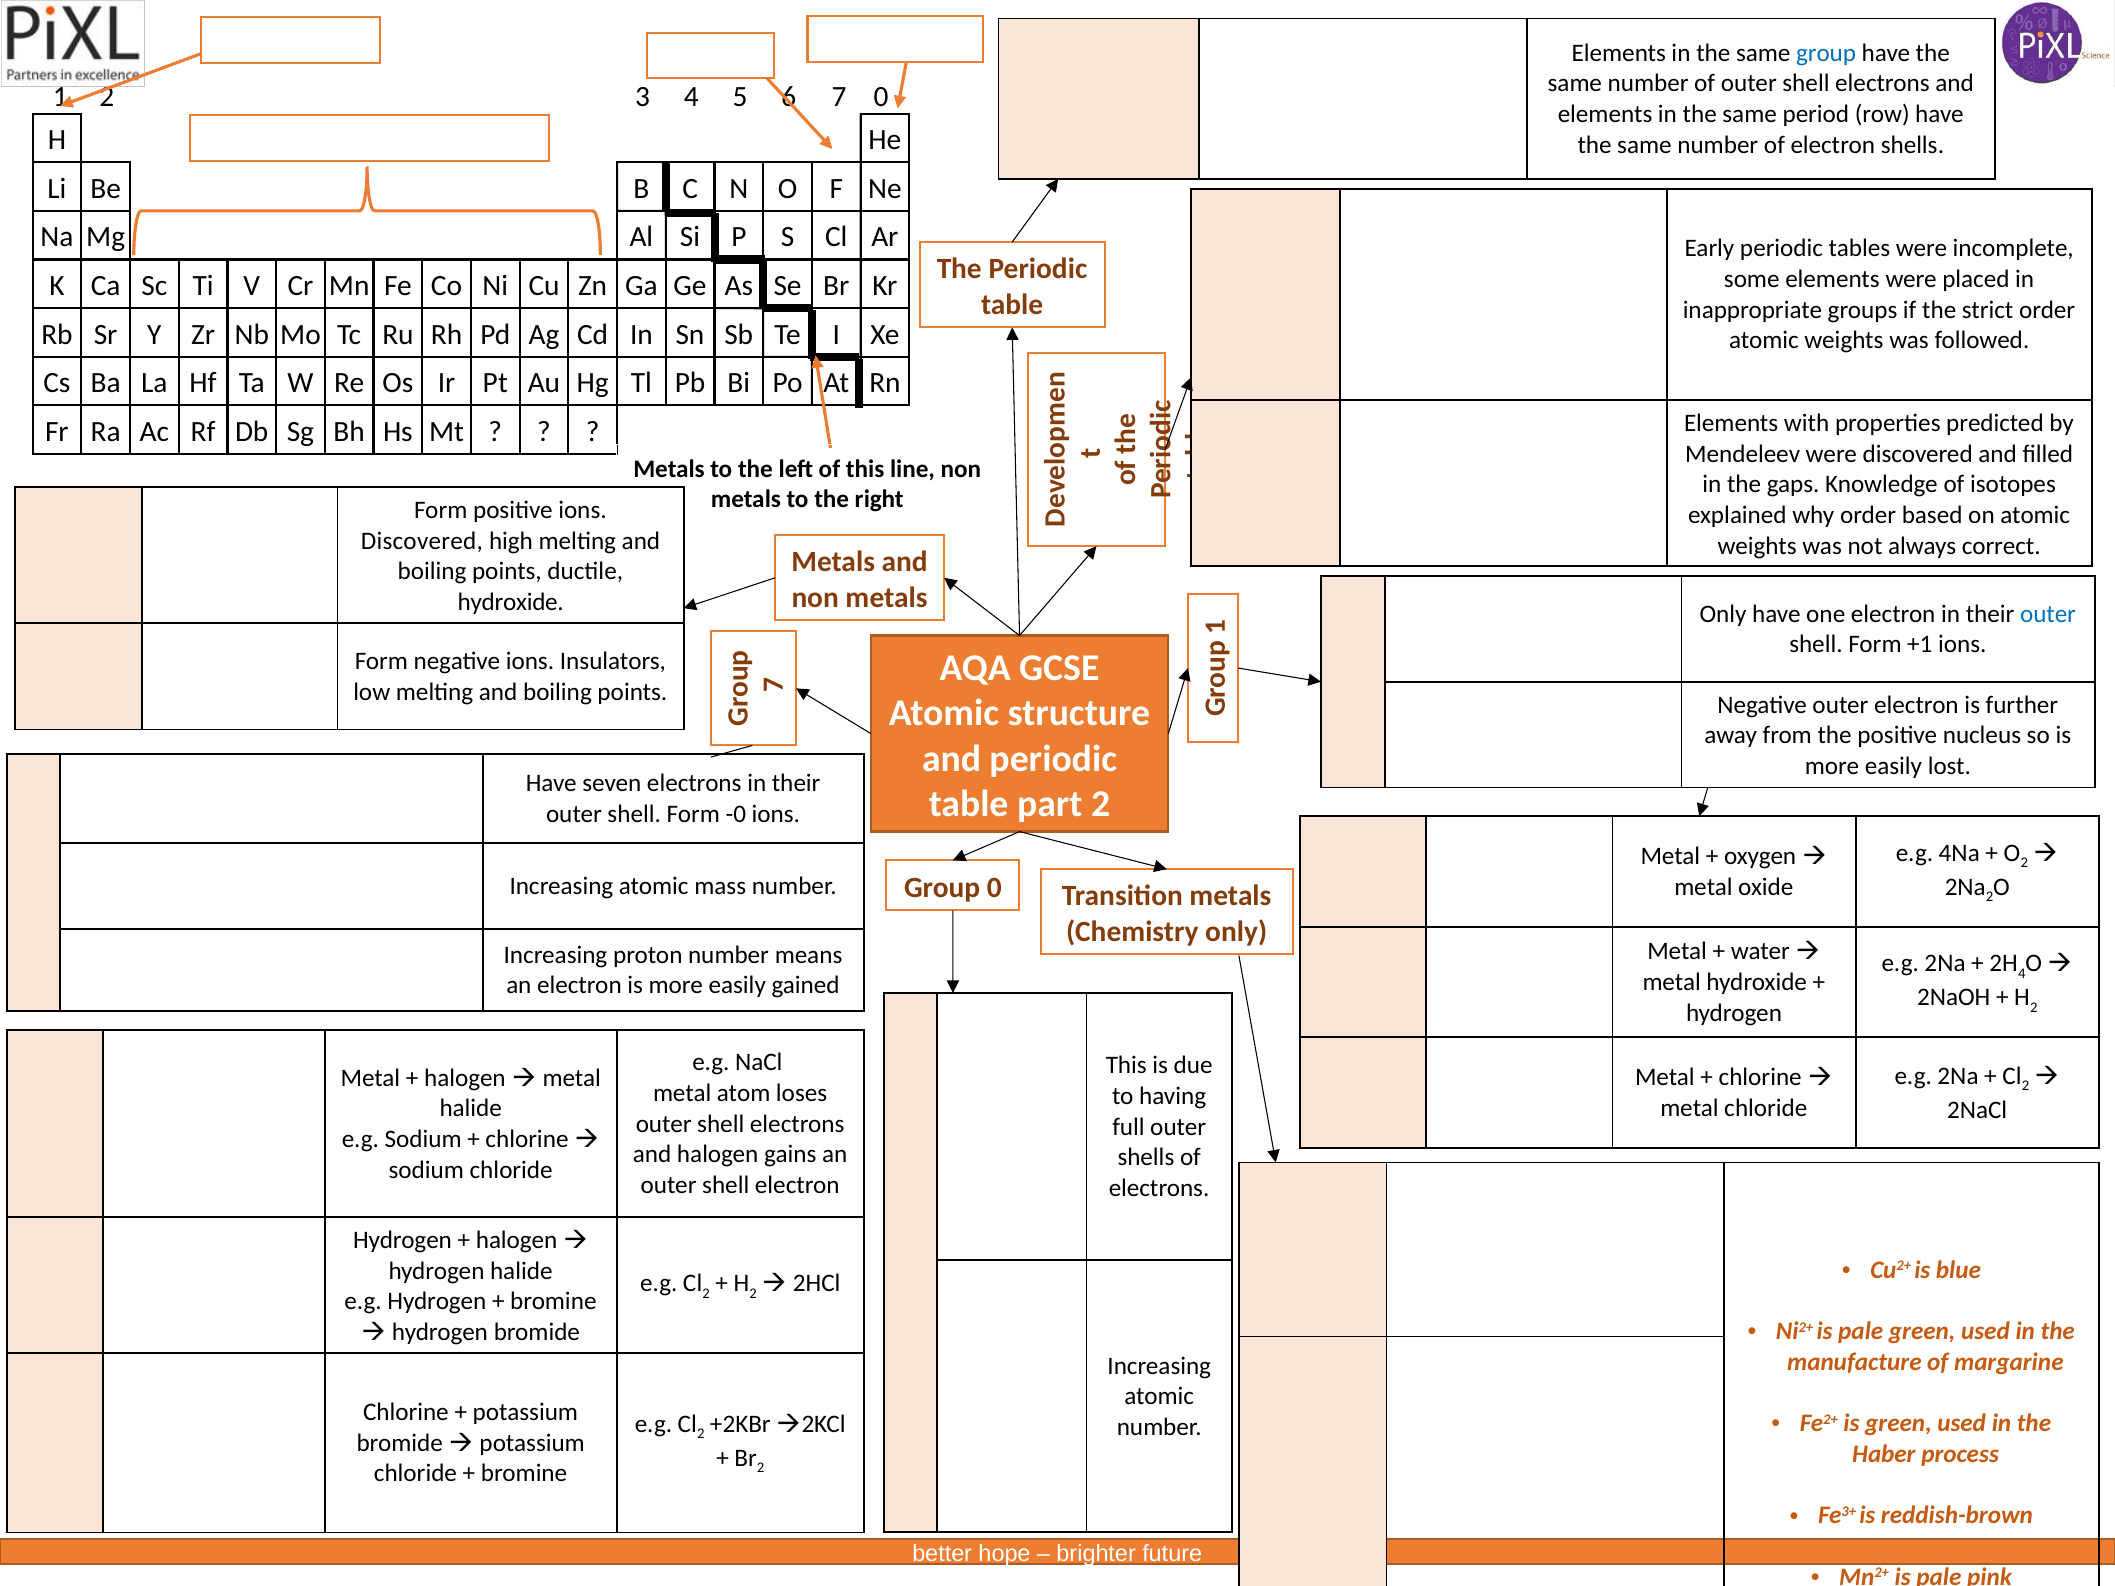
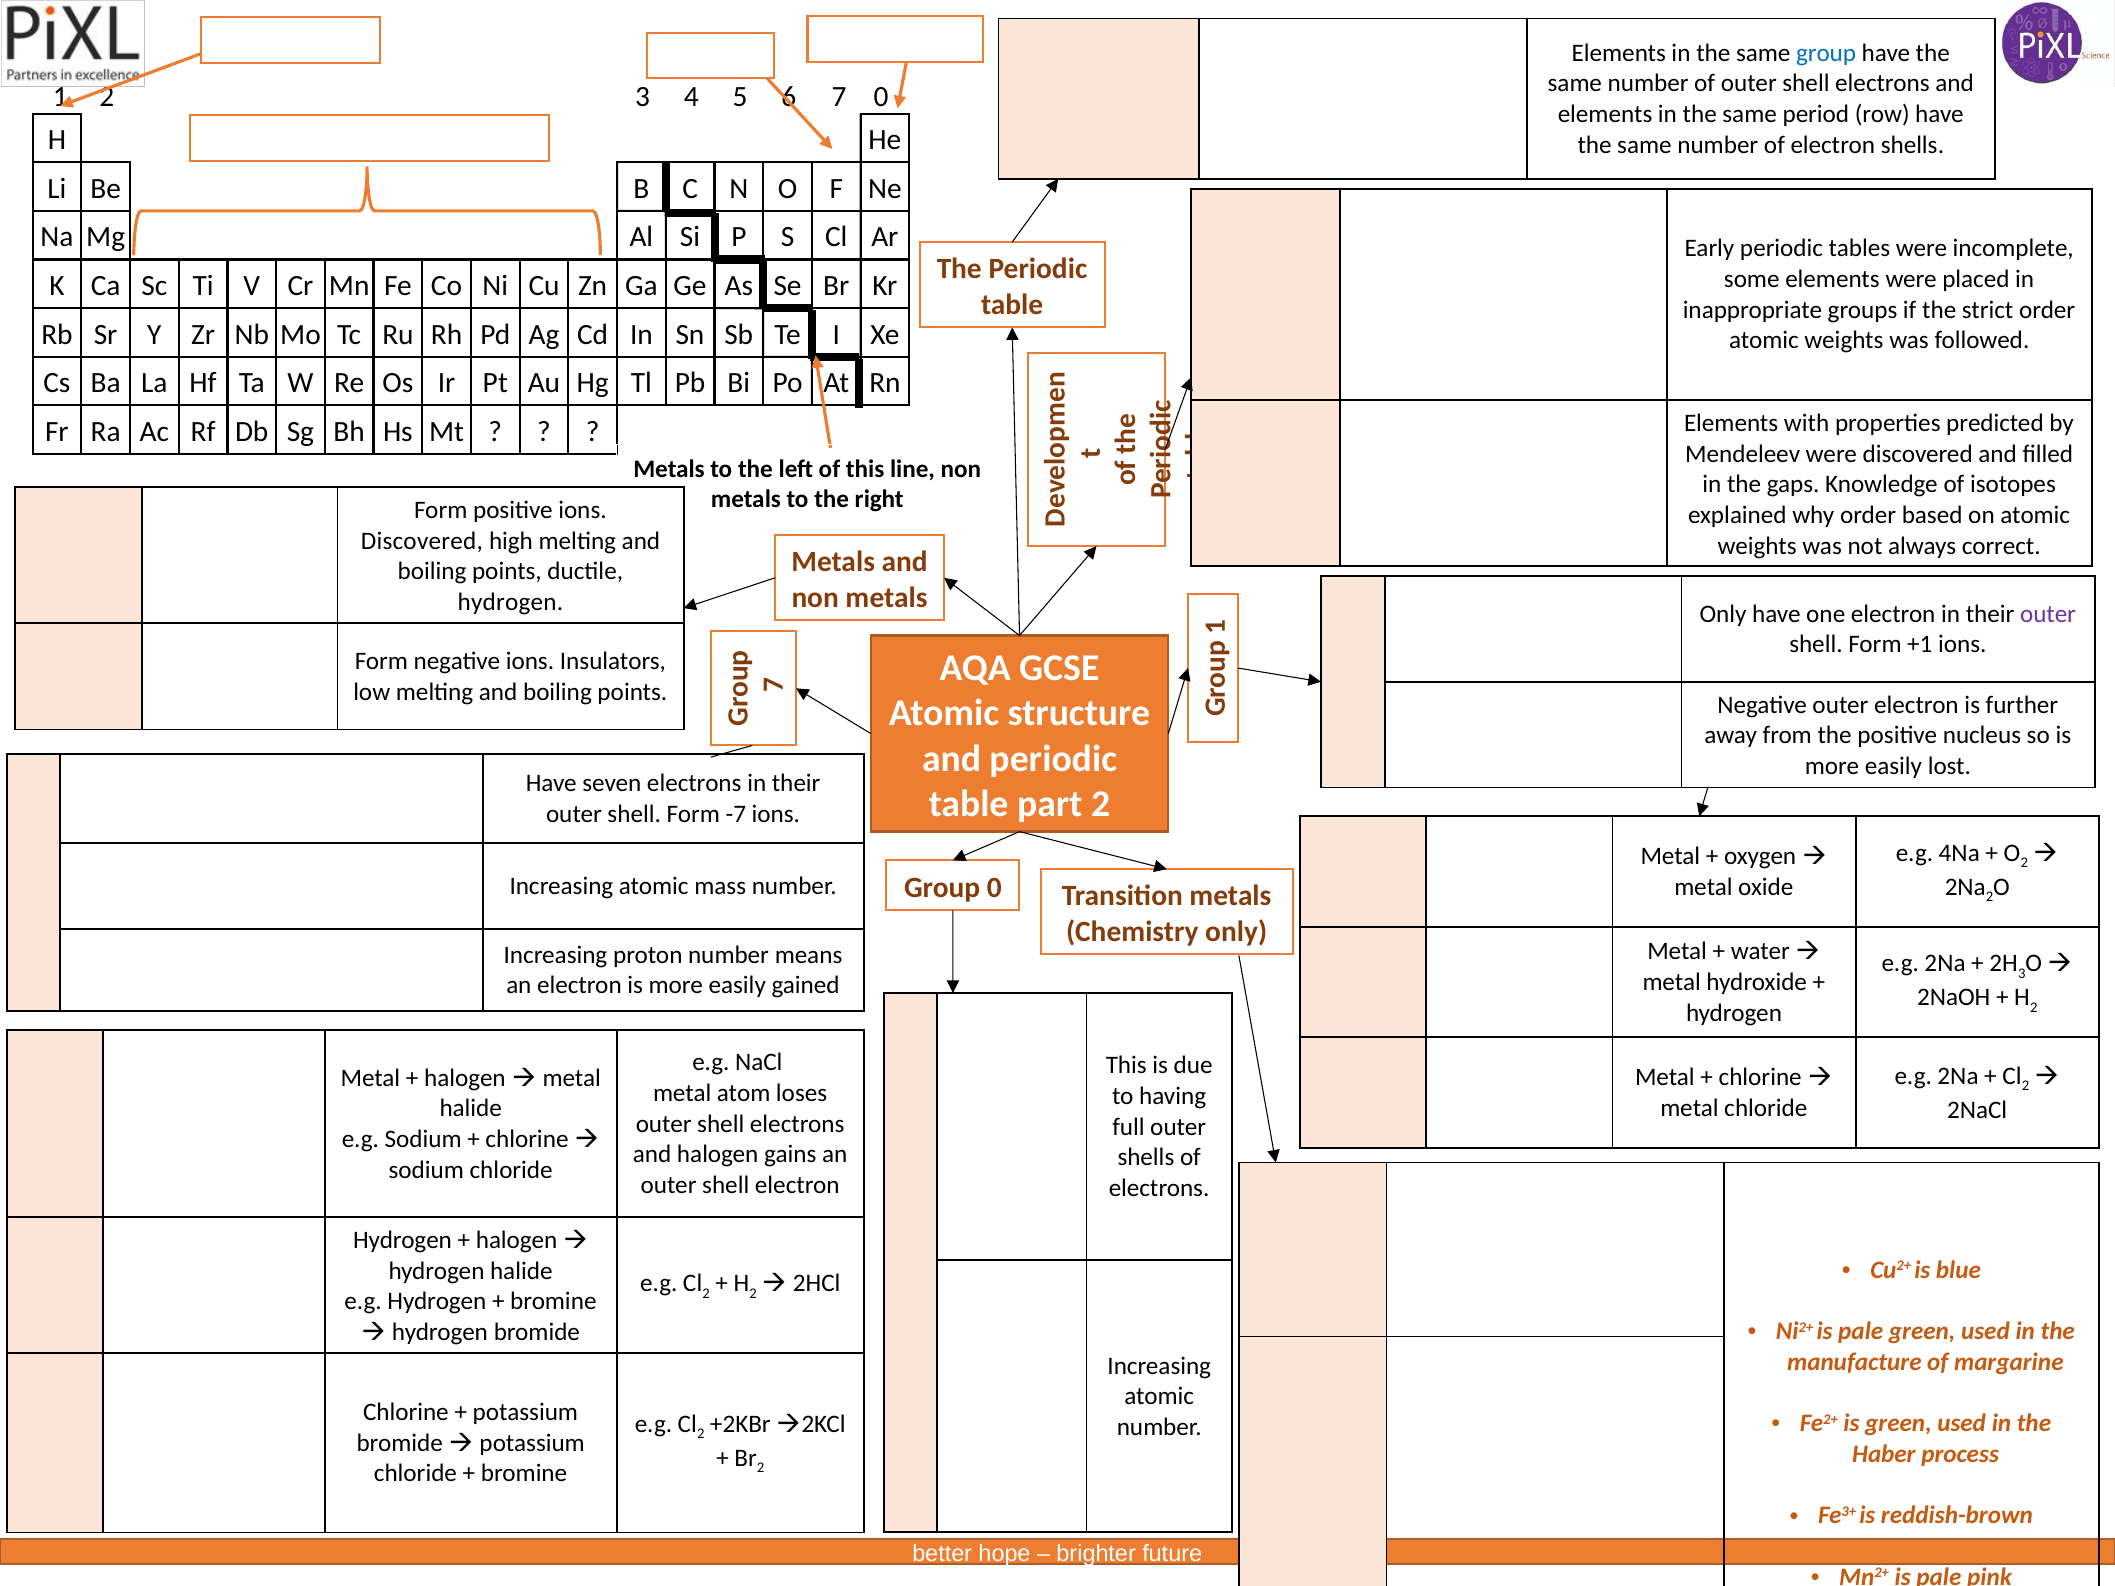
hydroxide: hydroxide -> hydrogen (510, 602)
outer colour: blue -> purple (2048, 614)
-0: -0 -> -7 (736, 814)
4: 4 -> 3 (2022, 973)
